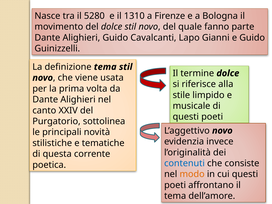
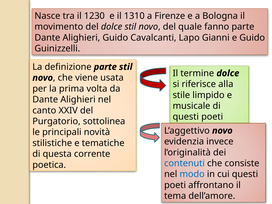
5280: 5280 -> 1230 (94, 16)
definizione tema: tema -> parte (105, 67)
modo colour: orange -> blue (192, 174)
